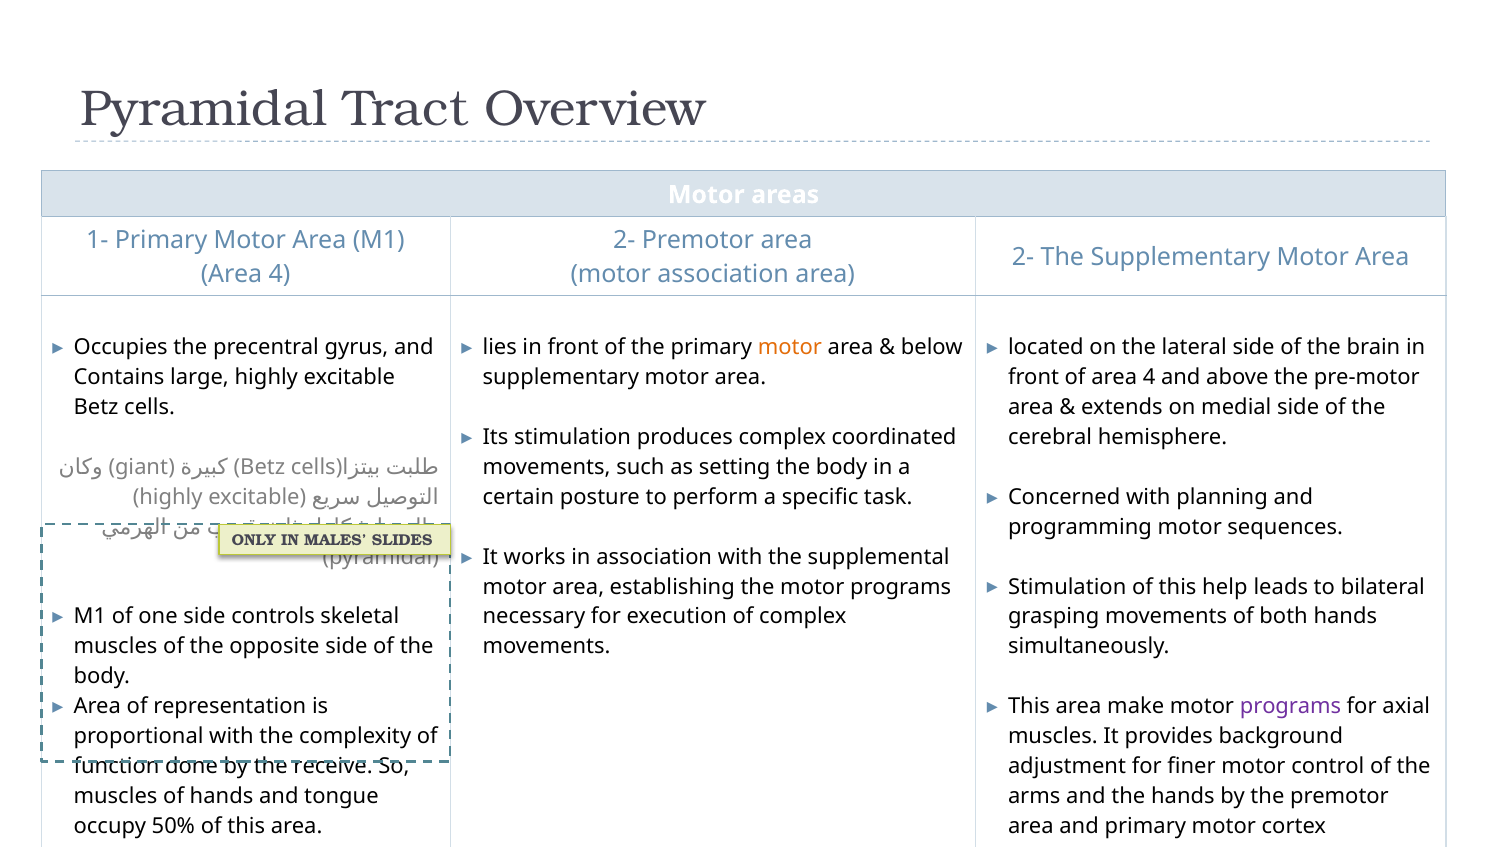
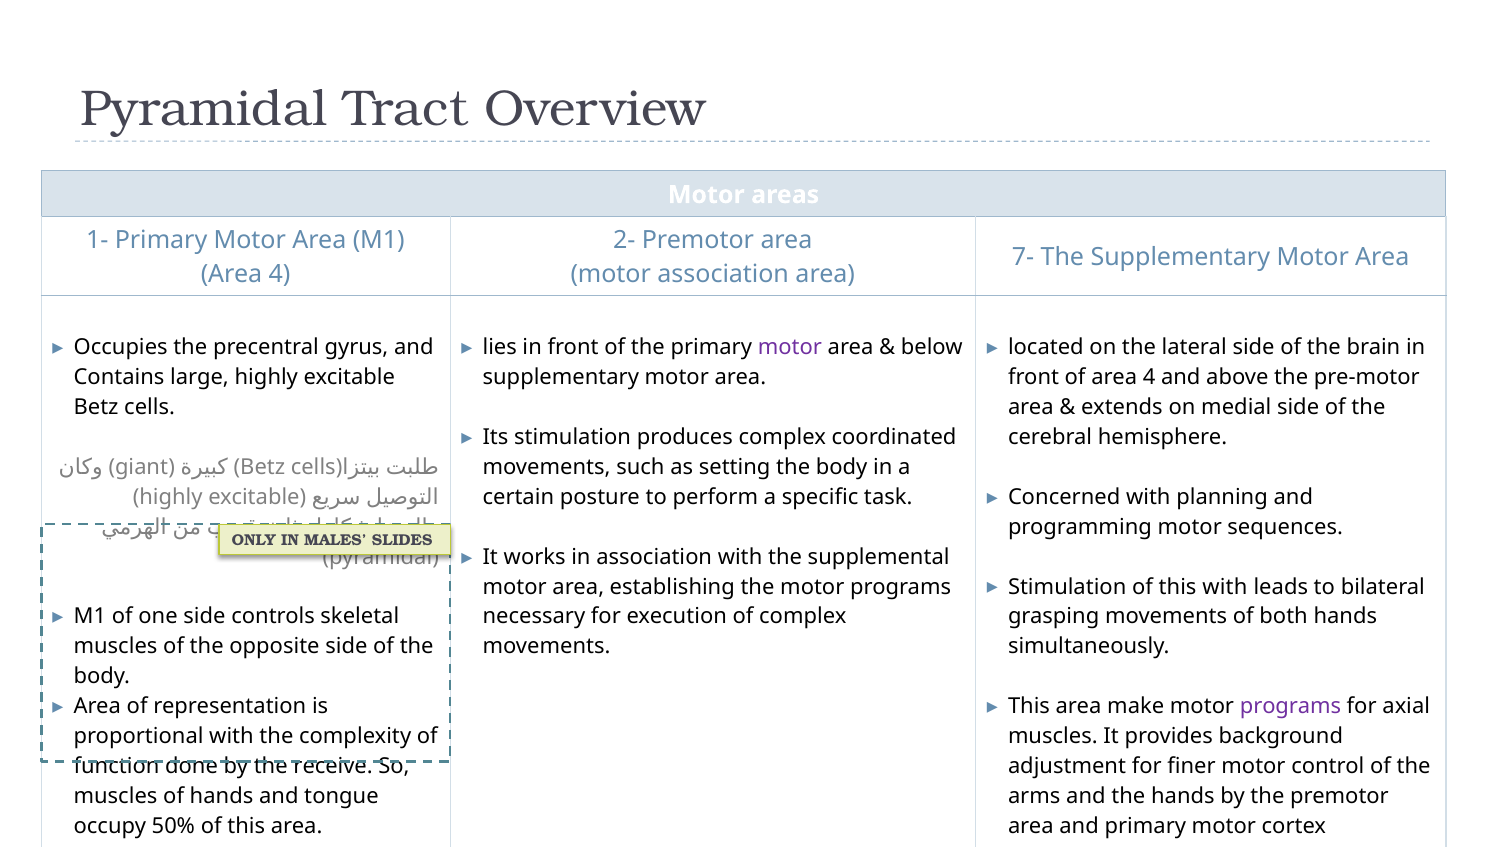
2-: 2- -> 7- (1023, 257)
motor colour: orange -> purple (790, 347)
this help: help -> with (1225, 587)
